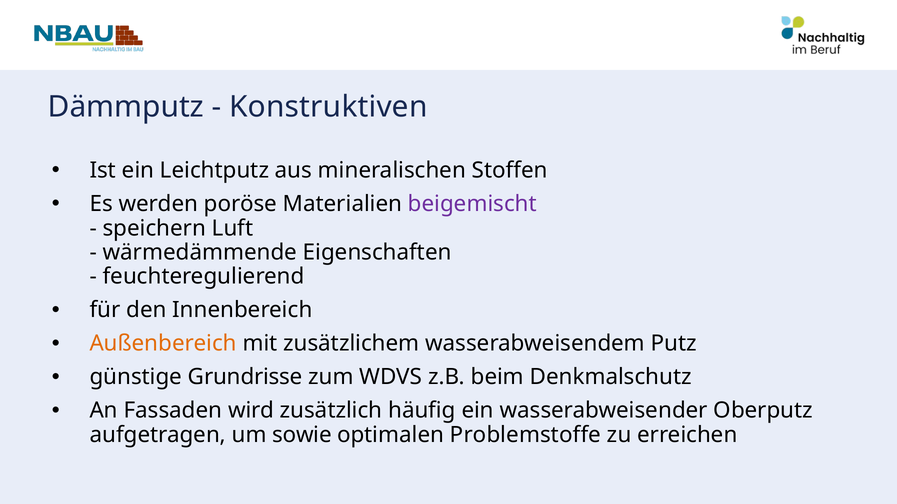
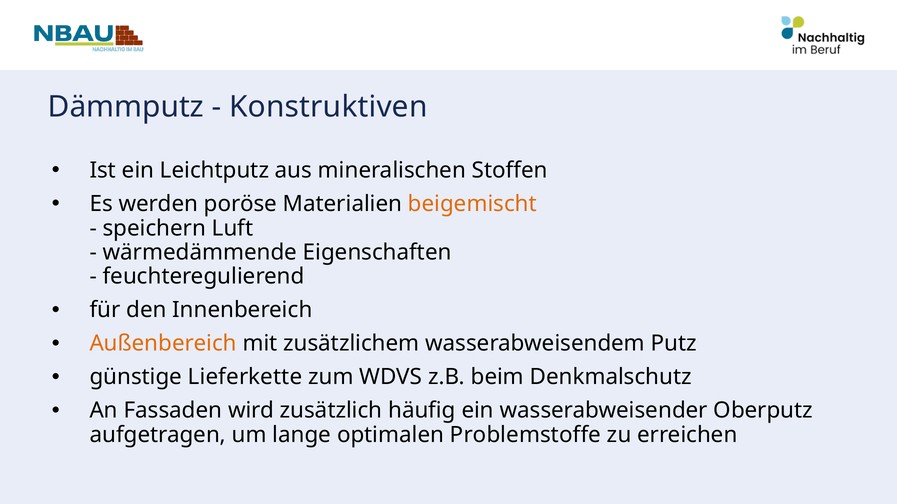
beigemischt colour: purple -> orange (472, 204)
Grundrisse: Grundrisse -> Lieferkette (245, 377)
sowie: sowie -> lange (302, 435)
